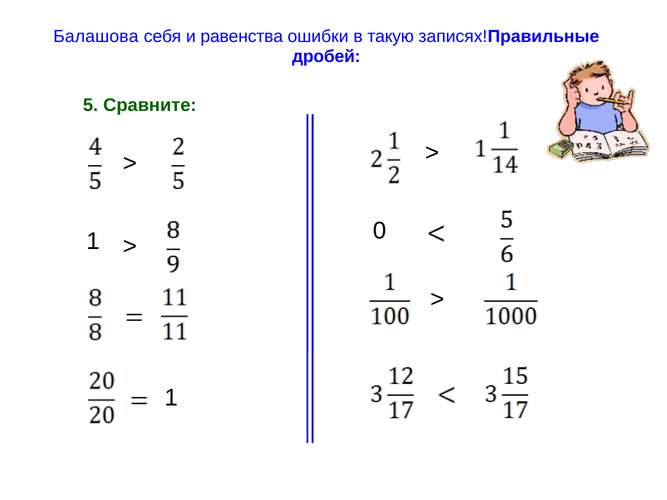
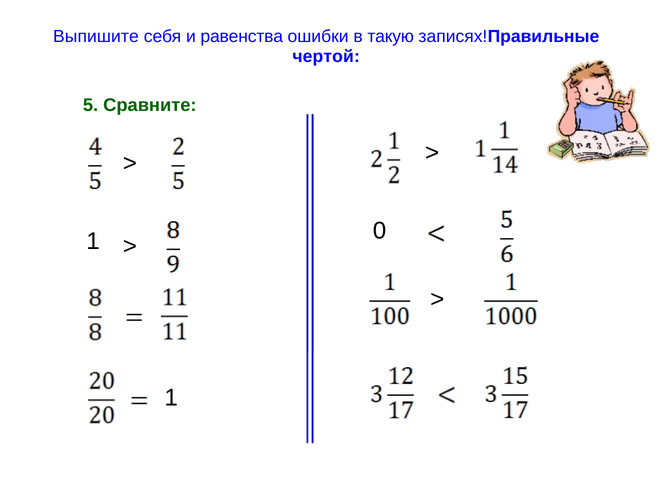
Балашова: Балашова -> Выпишите (96, 37)
дробей: дробей -> чертой (326, 57)
